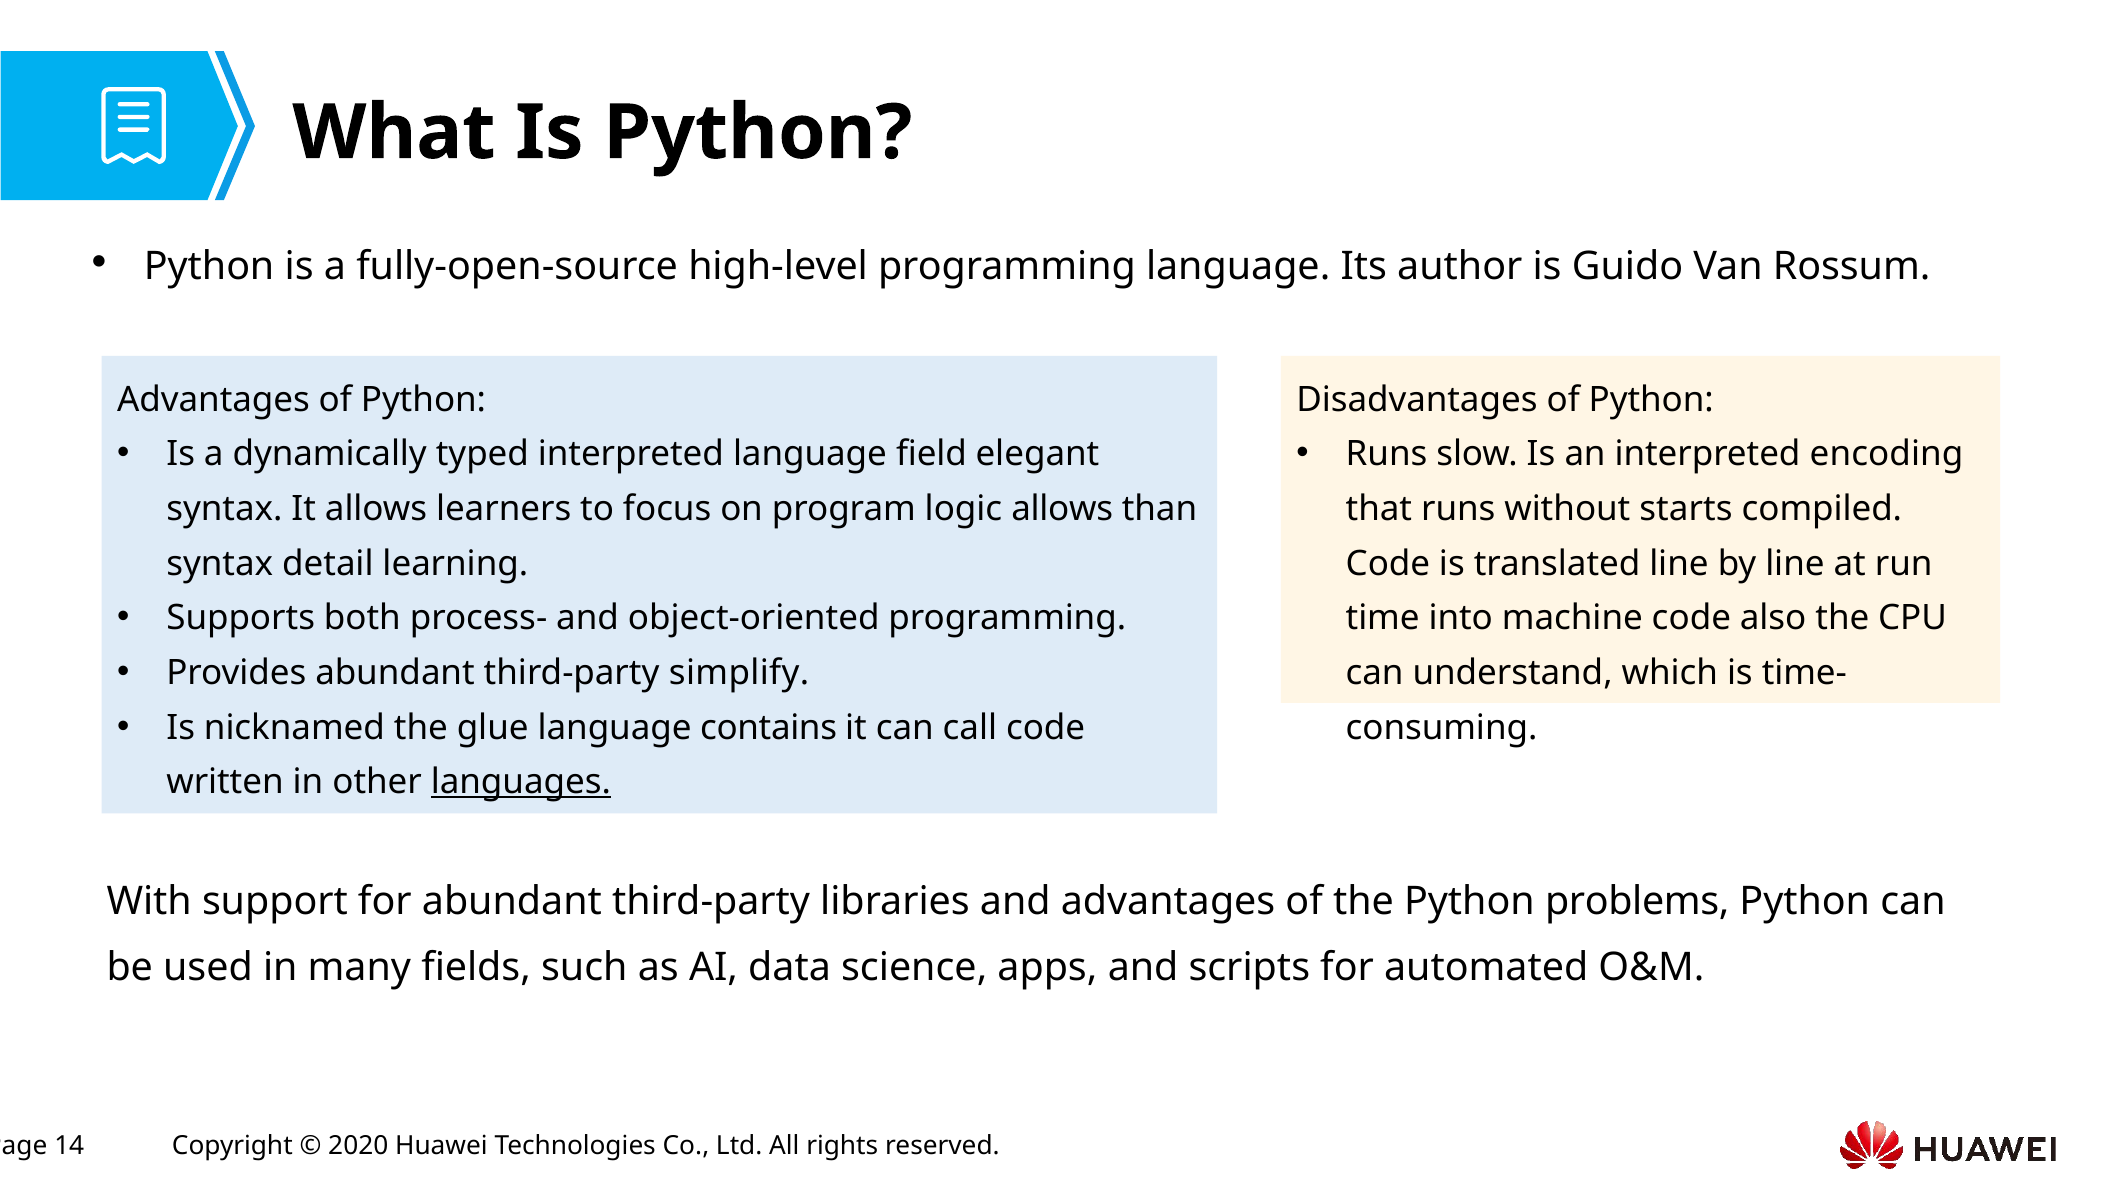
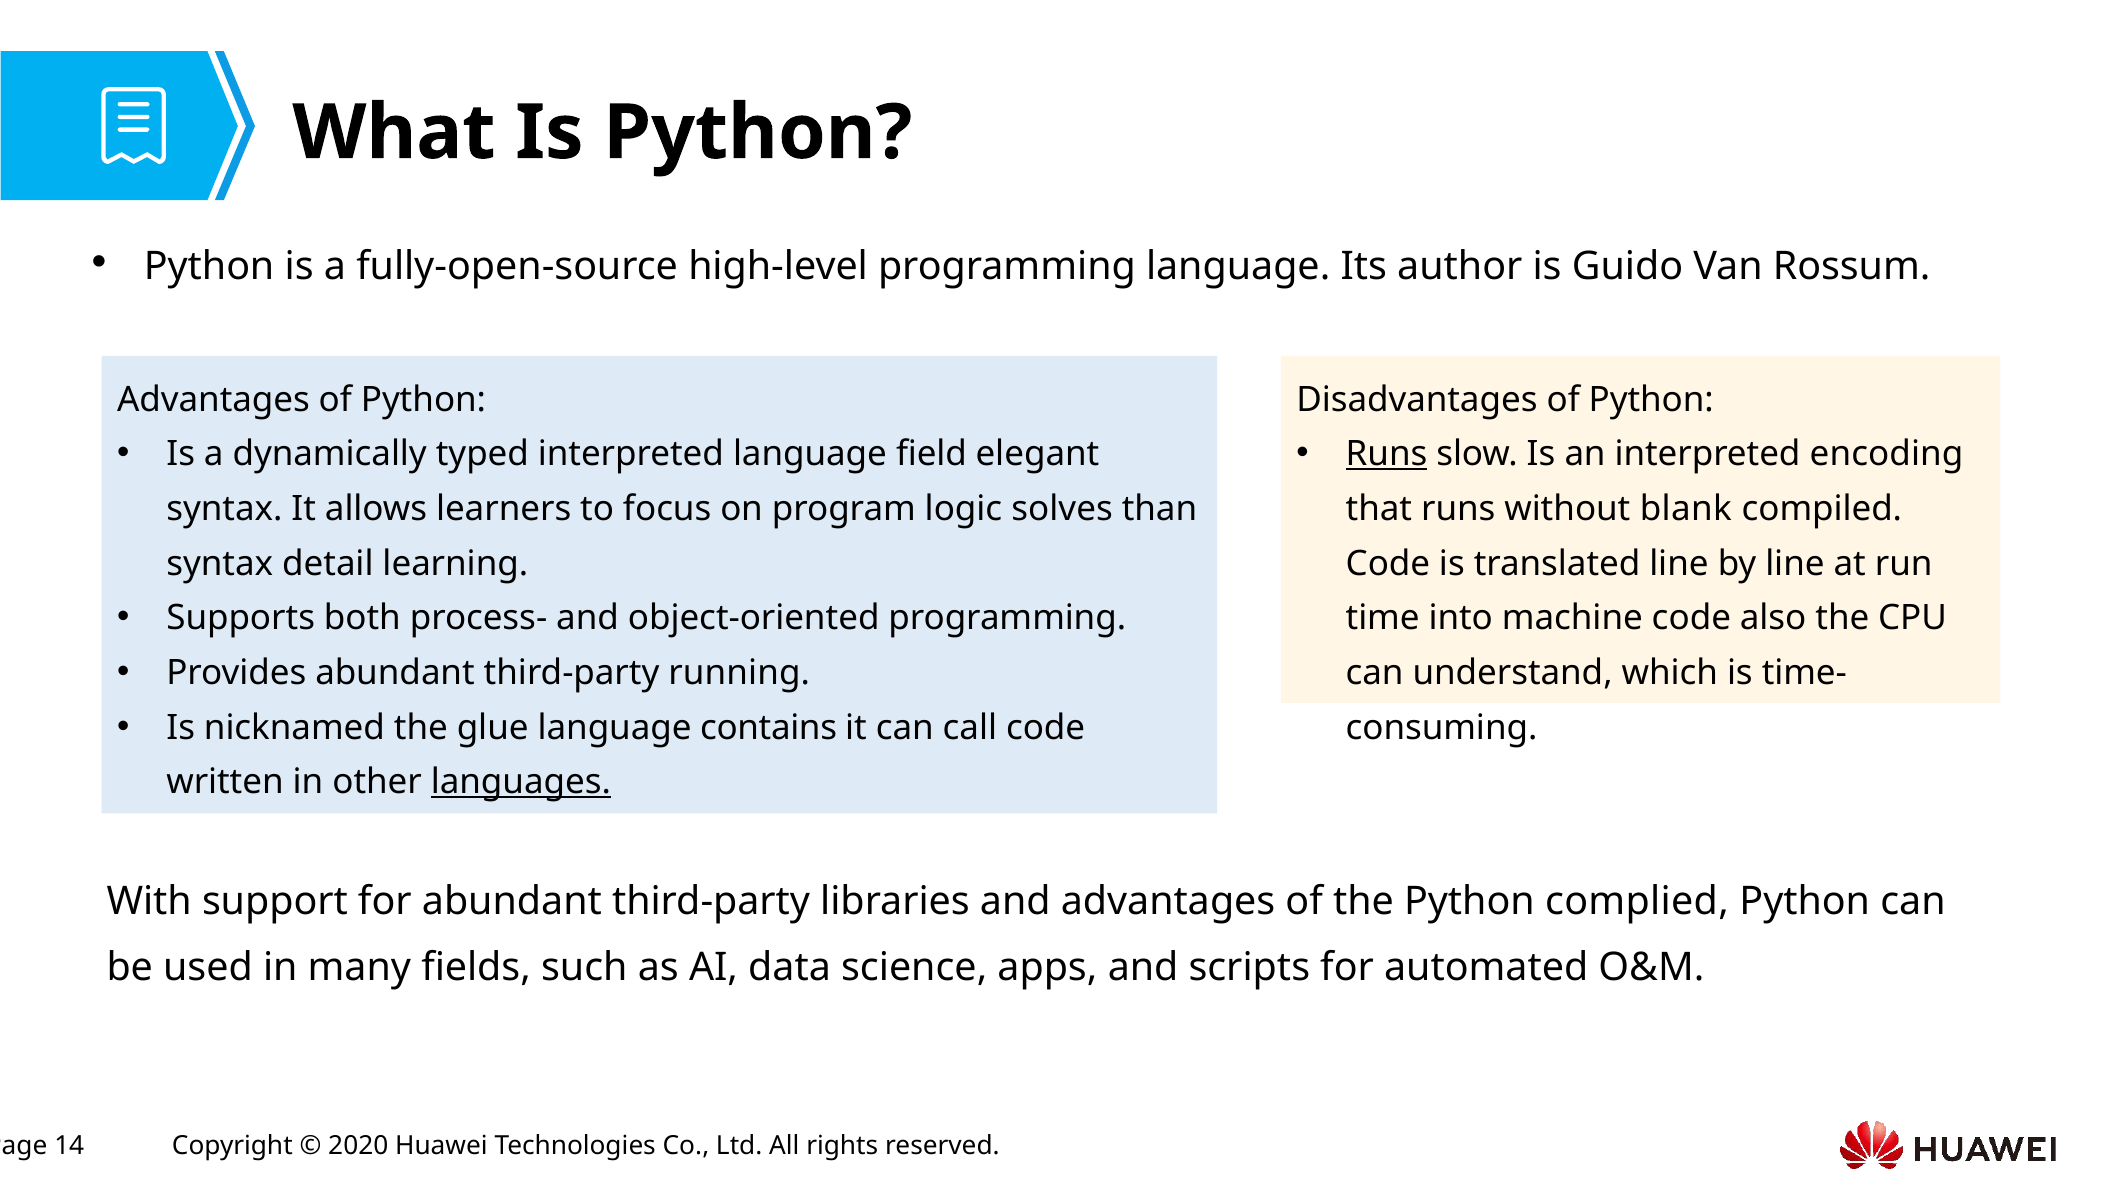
Runs underline: none -> present (1387, 454)
logic allows: allows -> solves (1062, 509)
starts: starts -> blank (1686, 509)
simplify: simplify -> running (739, 672)
problems: problems -> complied (1637, 901)
